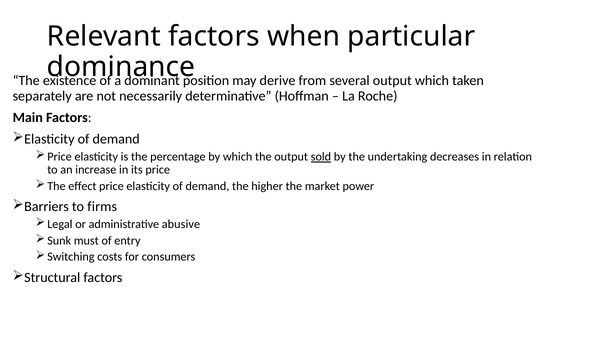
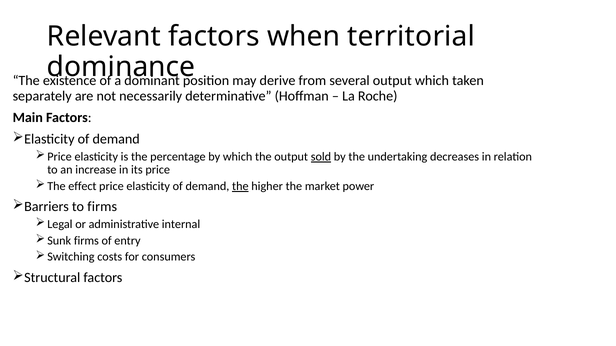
particular: particular -> territorial (411, 37)
the underline: none -> present (240, 186)
abusive: abusive -> internal (181, 225)
must: must -> firms (86, 241)
